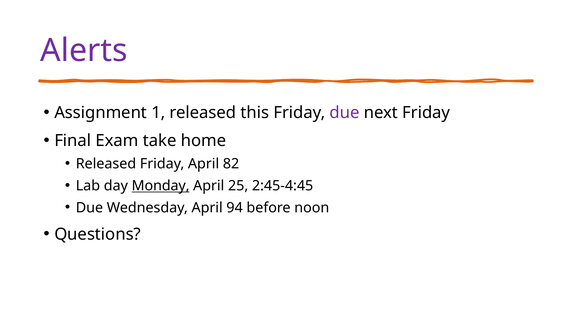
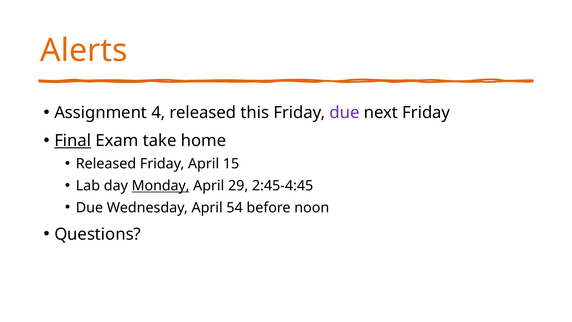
Alerts colour: purple -> orange (84, 50)
1: 1 -> 4 (158, 113)
Final underline: none -> present (73, 141)
82: 82 -> 15 (231, 164)
25: 25 -> 29 (238, 186)
94: 94 -> 54 (235, 207)
